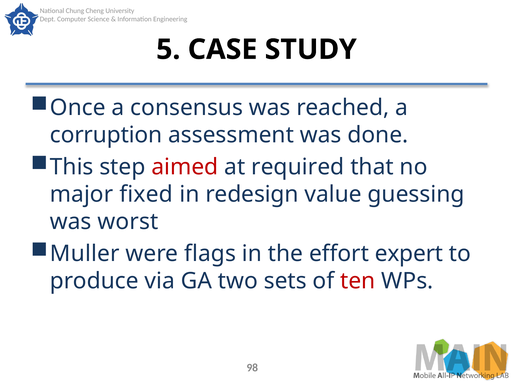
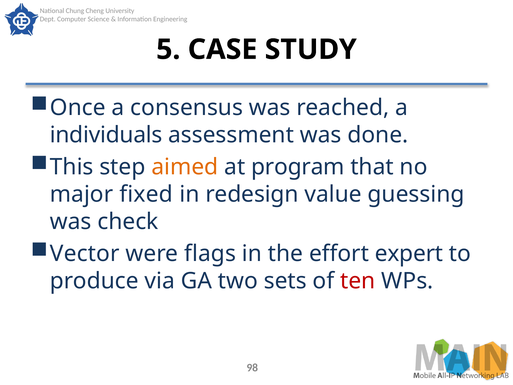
corruption: corruption -> individuals (106, 135)
aimed colour: red -> orange (185, 167)
required: required -> program (298, 167)
worst: worst -> check (128, 222)
Muller: Muller -> Vector (85, 254)
